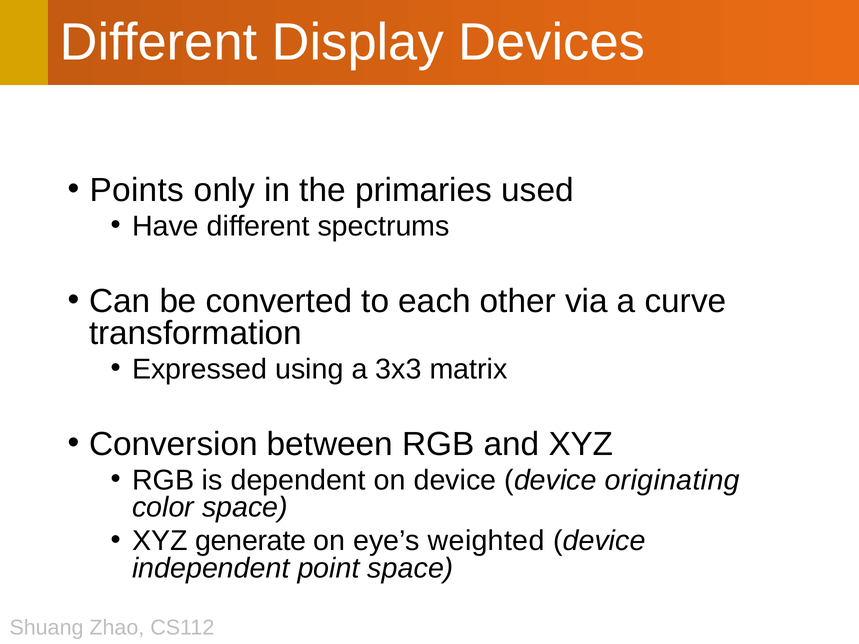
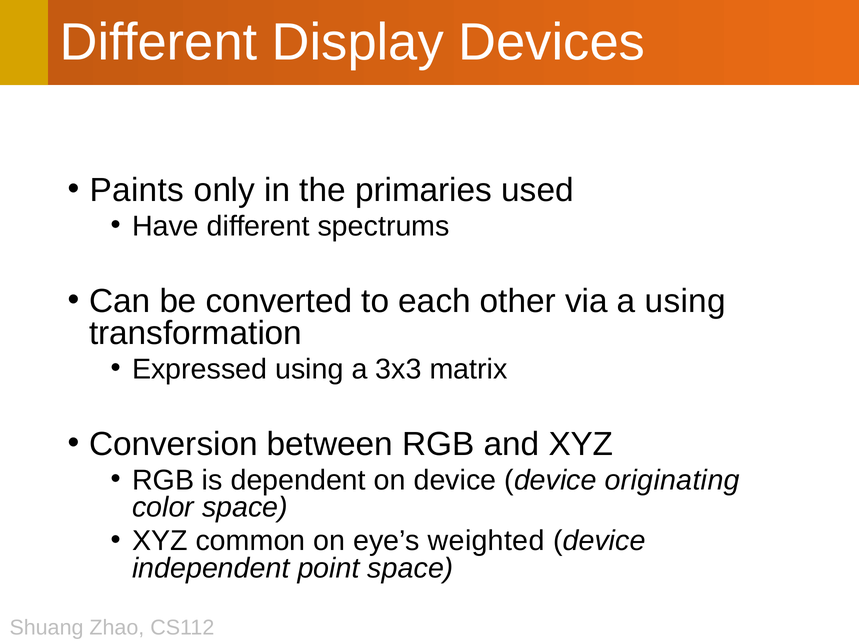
Points: Points -> Paints (137, 190)
a curve: curve -> using (685, 301)
generate: generate -> common (251, 541)
